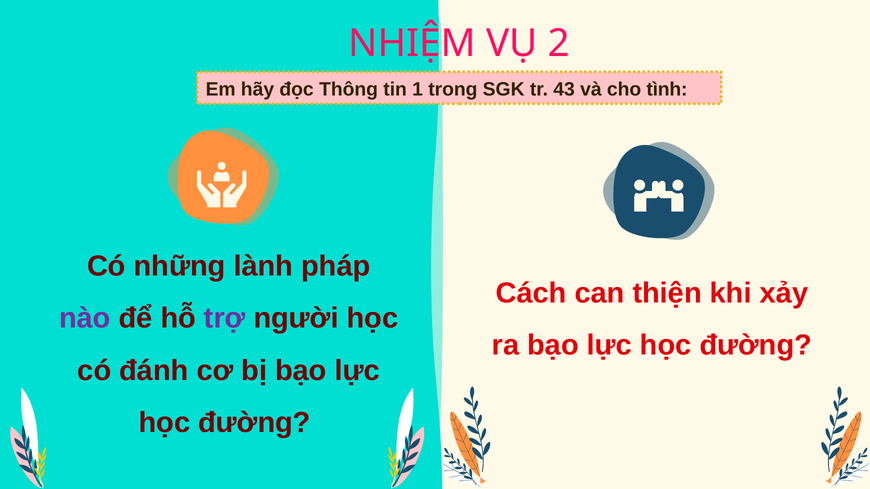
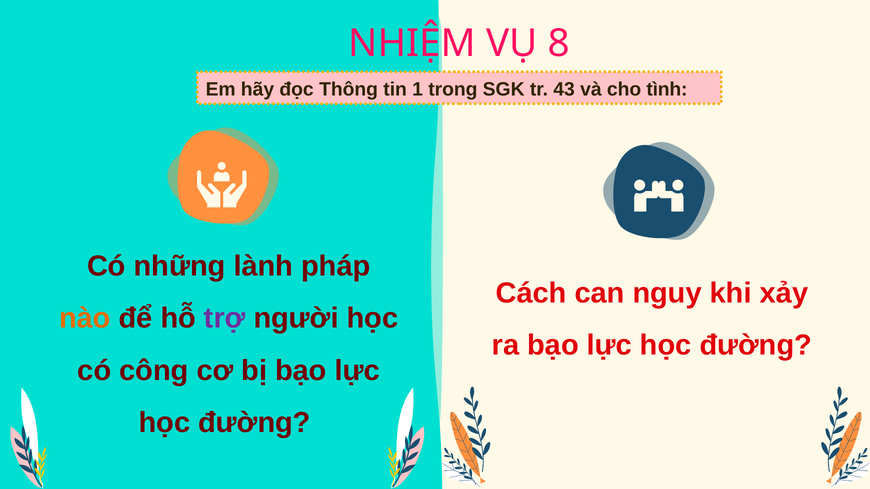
2: 2 -> 8 (559, 44)
thiện: thiện -> nguy (667, 293)
nào colour: purple -> orange (85, 319)
đánh: đánh -> công (154, 371)
